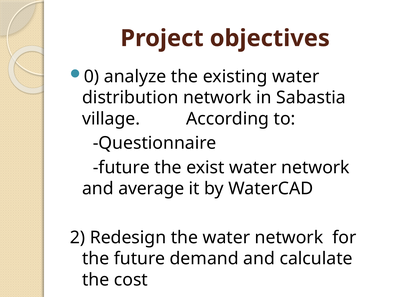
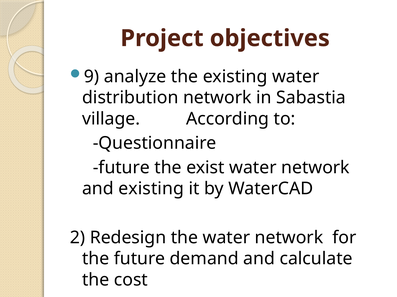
0: 0 -> 9 (92, 77)
and average: average -> existing (151, 189)
